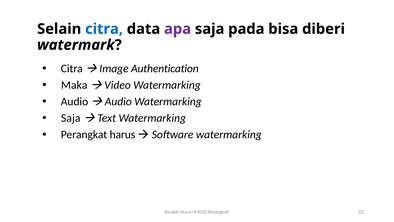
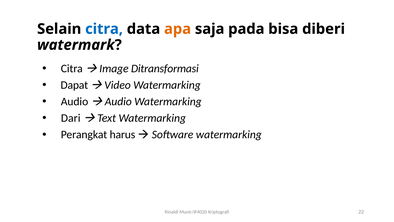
apa colour: purple -> orange (178, 29)
Authentication: Authentication -> Ditransformasi (165, 68)
Maka: Maka -> Dapat (74, 85)
Saja: Saja -> Dari (71, 118)
